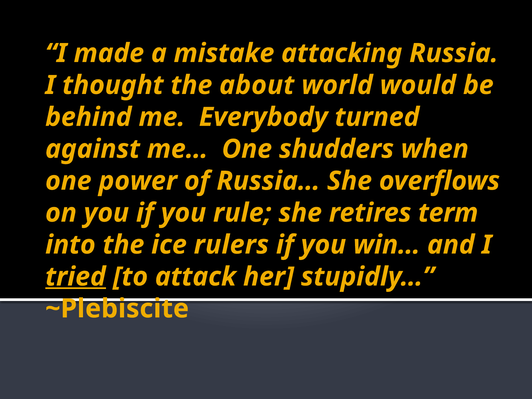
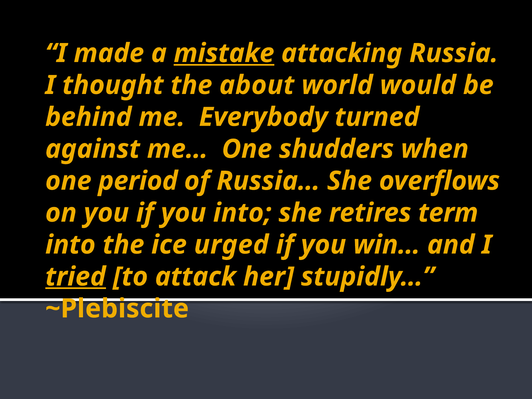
mistake underline: none -> present (224, 53)
power: power -> period (138, 181)
you rule: rule -> into (242, 213)
rulers: rulers -> urged (231, 245)
